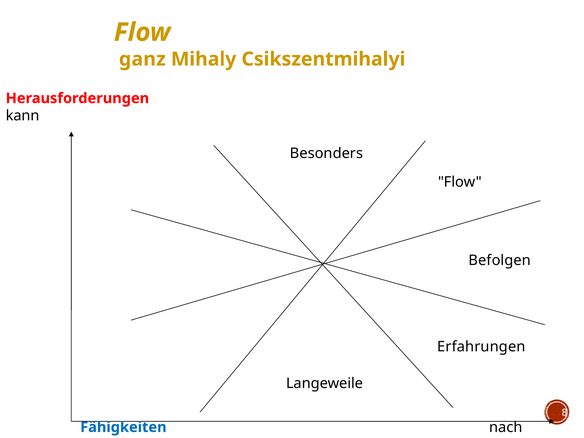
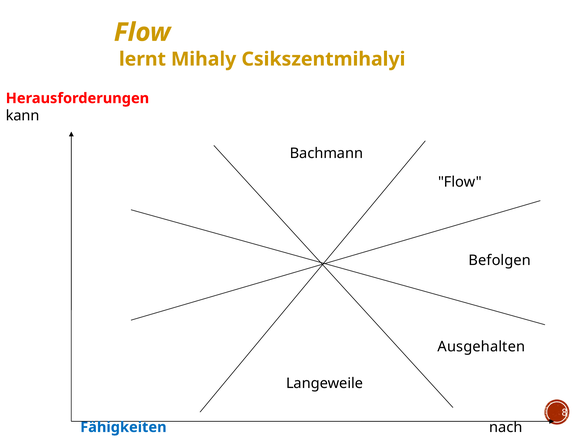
ganz: ganz -> lernt (142, 59)
Besonders: Besonders -> Bachmann (327, 153)
Erfahrungen: Erfahrungen -> Ausgehalten (481, 347)
